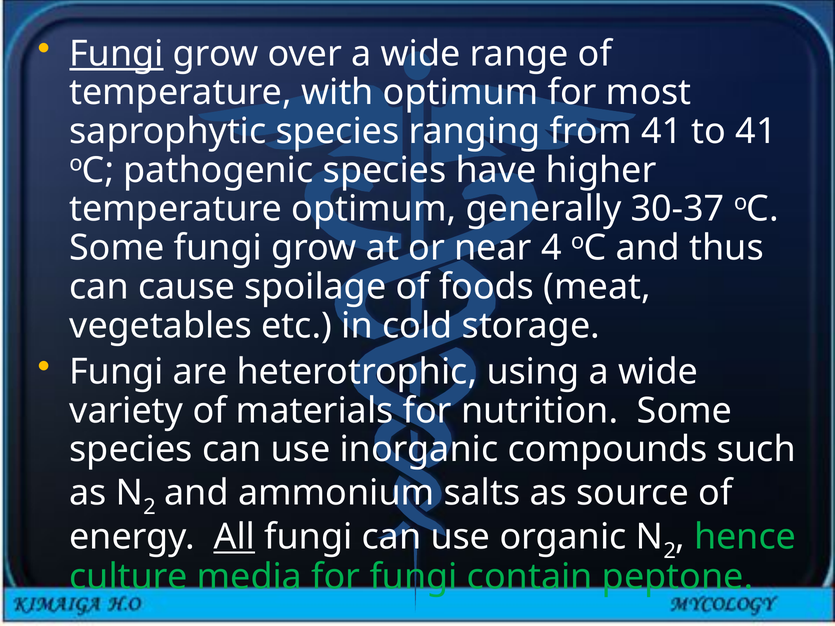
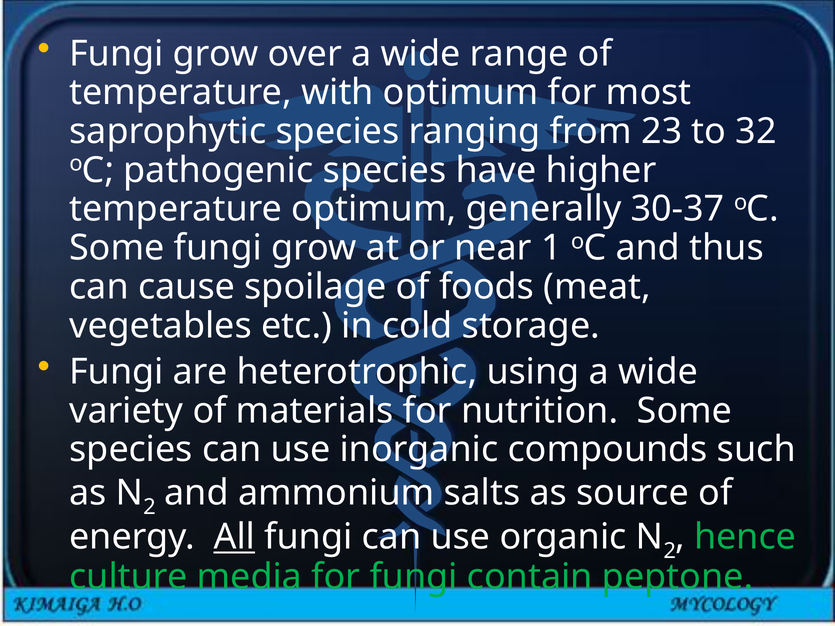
Fungi underline: present -> none (116, 54)
from 41: 41 -> 23 (662, 131)
to 41: 41 -> 32 (756, 131)
4: 4 -> 1 (551, 248)
